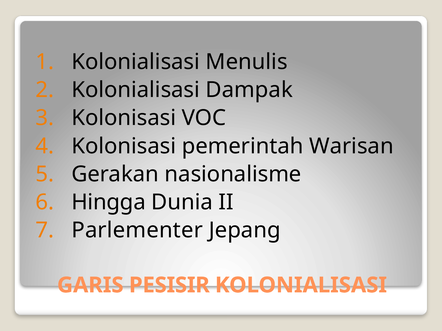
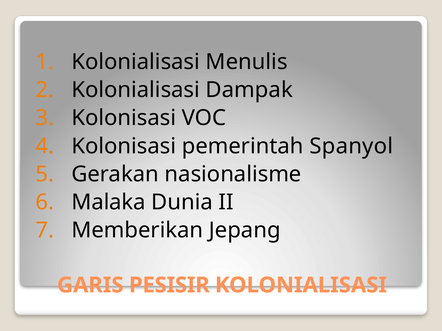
Warisan: Warisan -> Spanyol (351, 146)
Hingga: Hingga -> Malaka (109, 202)
Parlementer: Parlementer -> Memberikan (137, 230)
